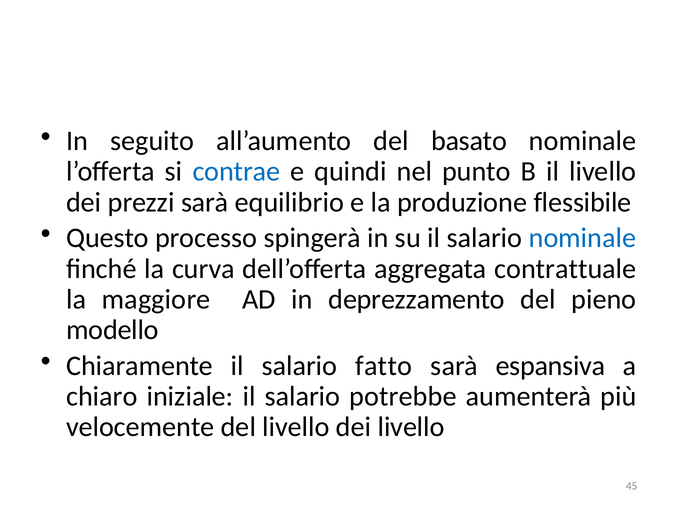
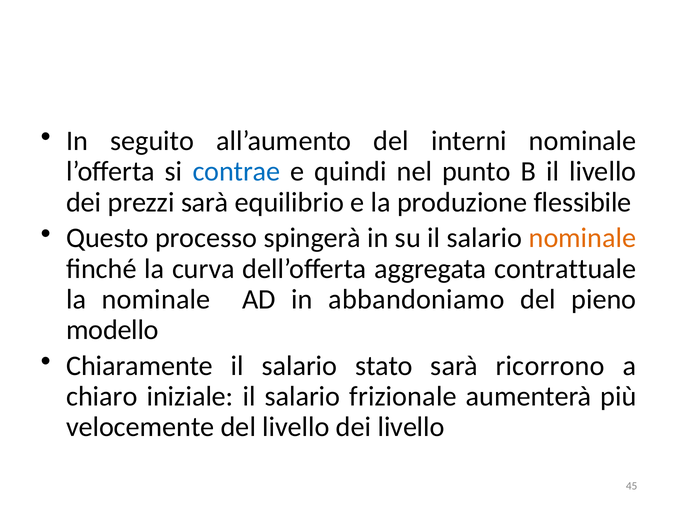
basato: basato -> interni (469, 141)
nominale colour: blue -> orange (583, 238)
la maggiore: maggiore -> nominale (156, 299)
deprezzamento: deprezzamento -> abbandoniamo (416, 299)
fatto: fatto -> stato (384, 365)
espansiva: espansiva -> ricorrono (550, 365)
potrebbe: potrebbe -> frizionale (403, 396)
